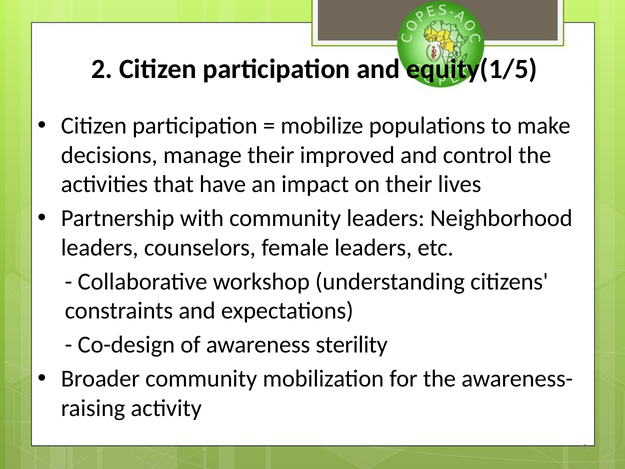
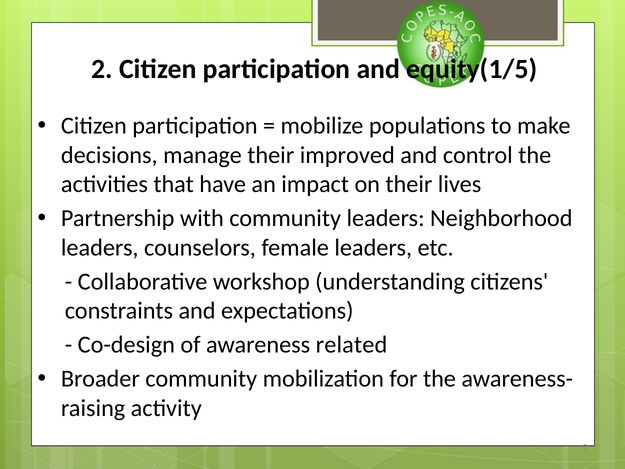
sterility: sterility -> related (351, 345)
